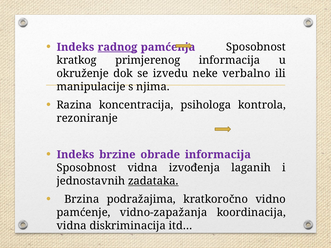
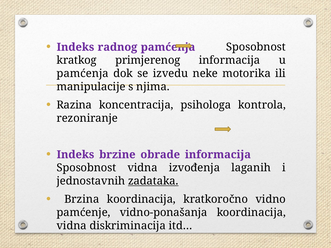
radnog underline: present -> none (117, 47)
okruženje: okruženje -> pamćenja (83, 74)
verbalno: verbalno -> motorika (247, 74)
Brzina podražajima: podražajima -> koordinacija (141, 199)
vidno-zapažanja: vidno-zapažanja -> vidno-ponašanja (164, 213)
